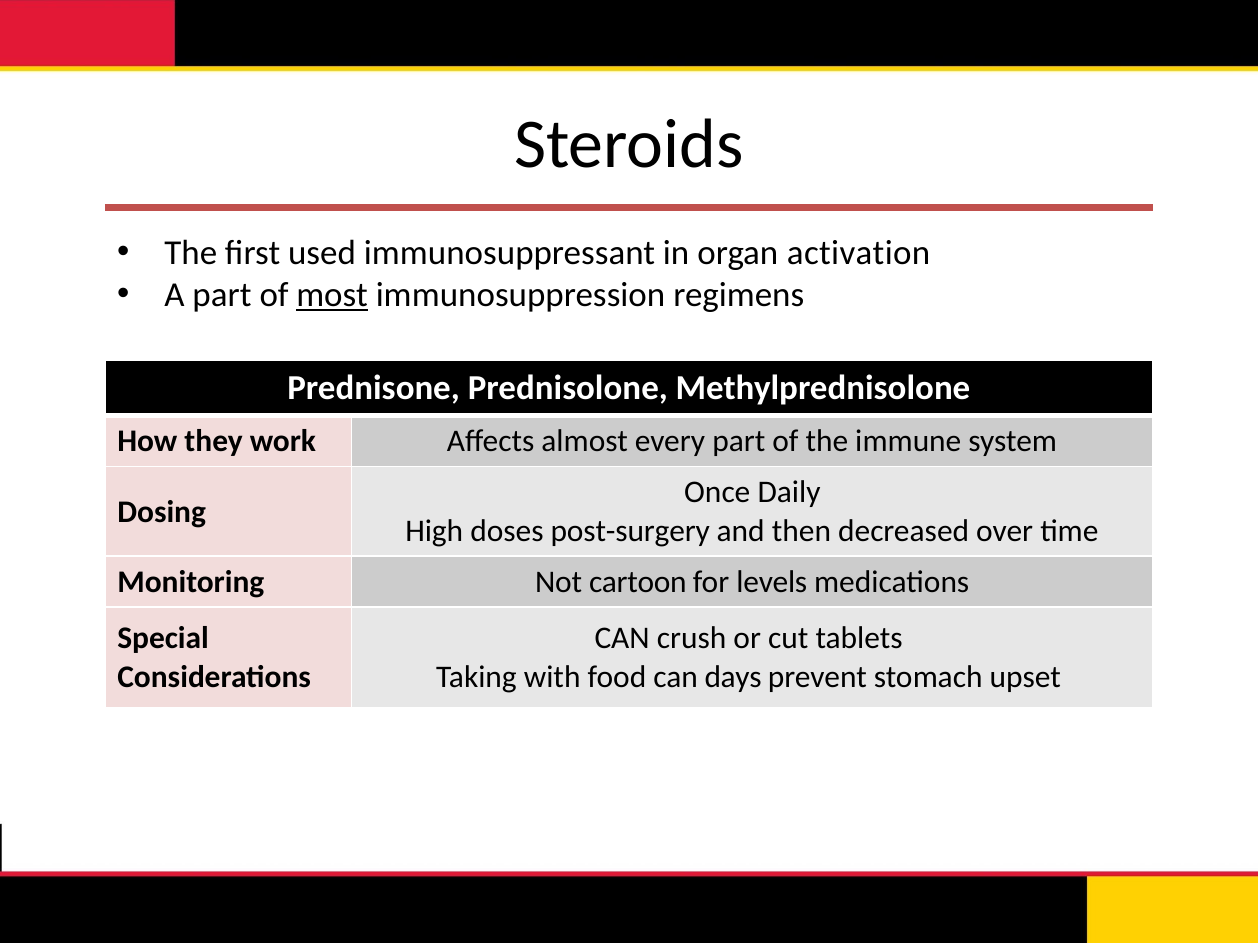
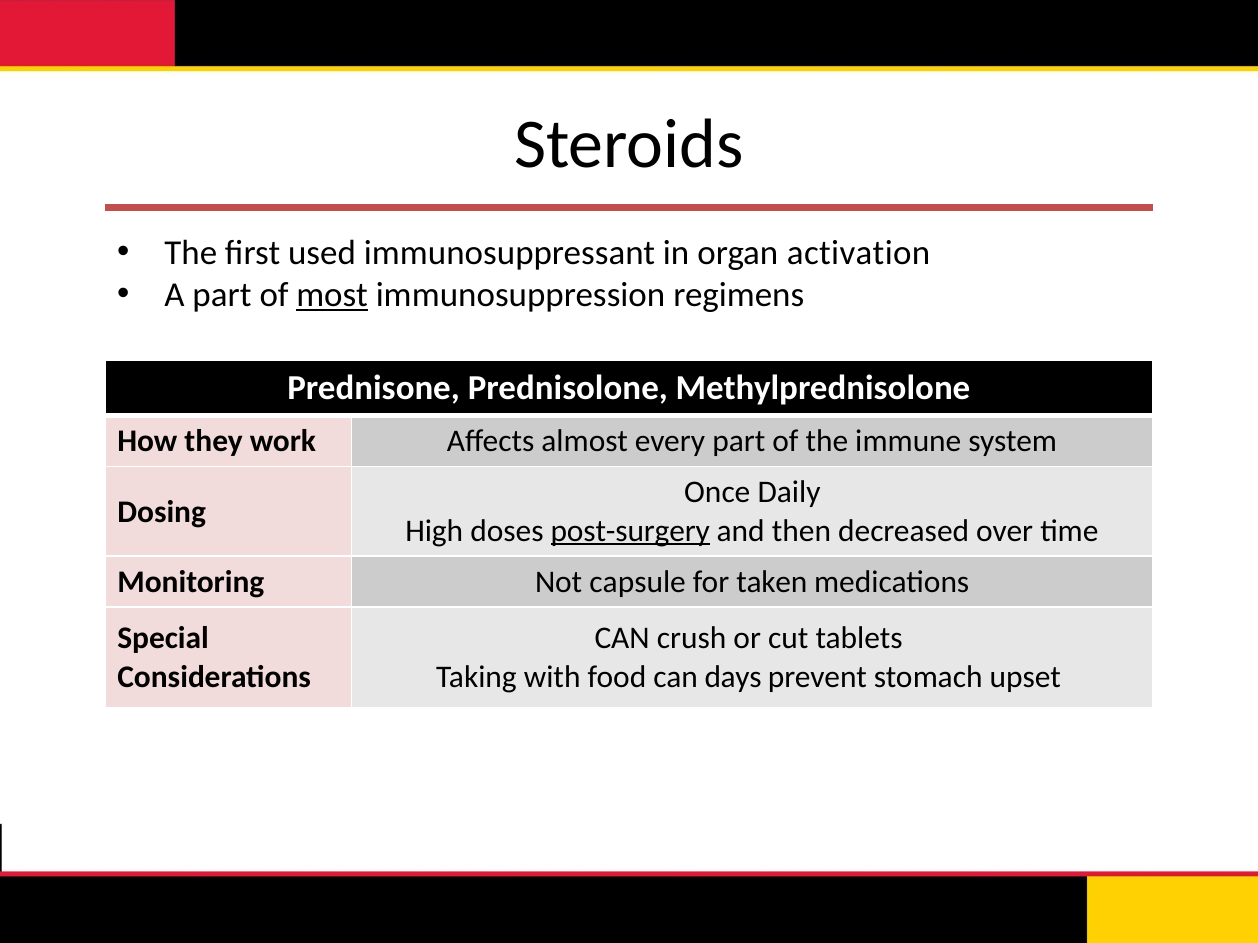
post-surgery underline: none -> present (630, 531)
cartoon: cartoon -> capsule (638, 582)
levels: levels -> taken (772, 582)
